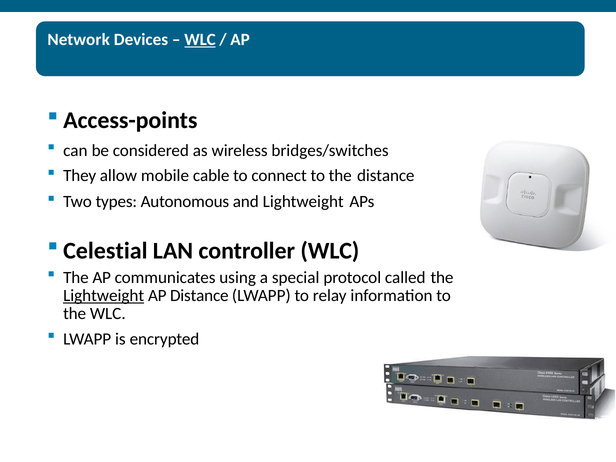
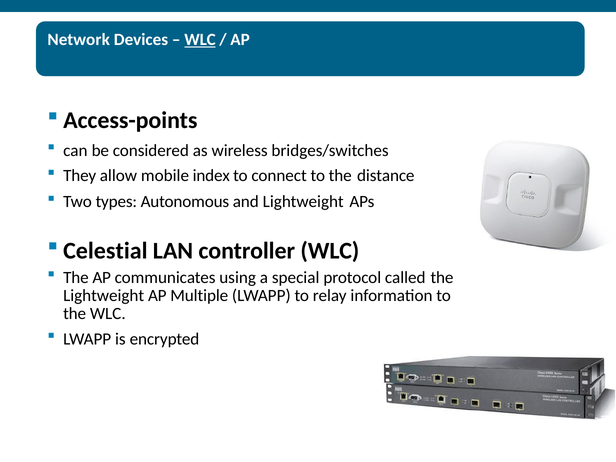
cable: cable -> index (211, 176)
Lightweight underline: present -> none (104, 296)
AP Distance: Distance -> Multiple (199, 296)
